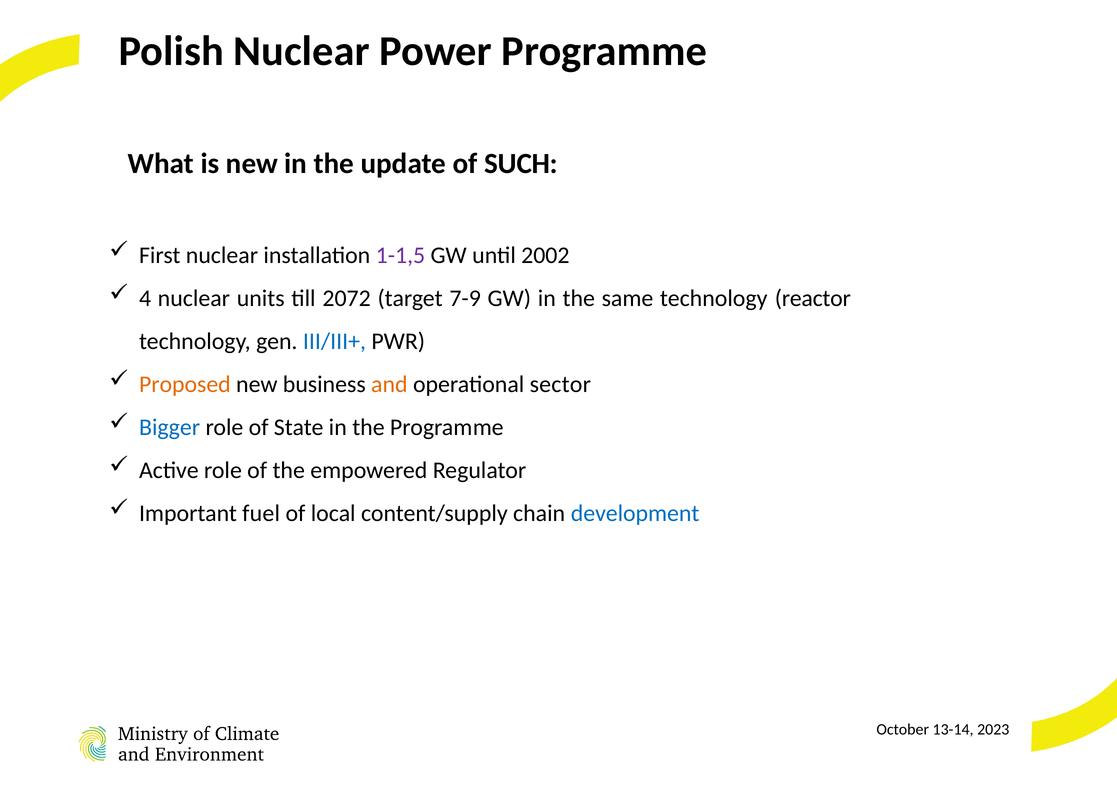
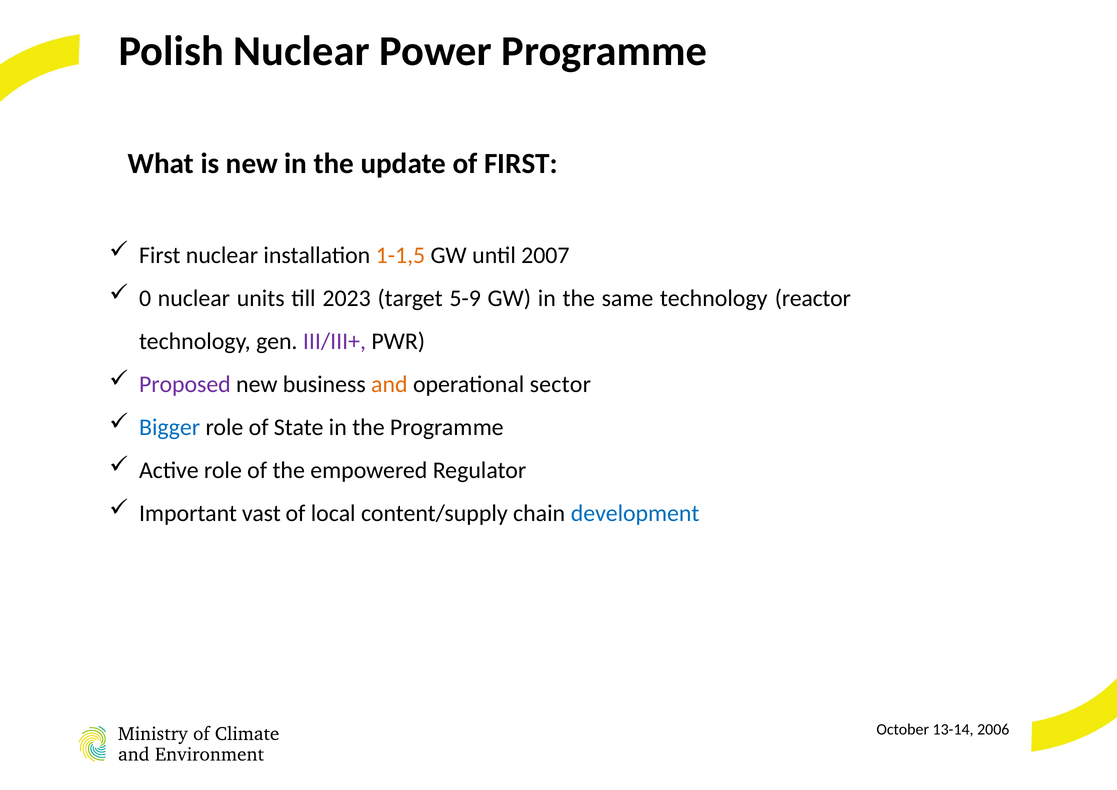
of SUCH: SUCH -> FIRST (521, 164)
1-1,5 colour: purple -> orange (400, 255)
2002: 2002 -> 2007 (545, 255)
4: 4 -> 0 (145, 298)
2072: 2072 -> 2023 (347, 298)
7-9: 7-9 -> 5-9 (465, 298)
III/III+ colour: blue -> purple (334, 341)
Proposed colour: orange -> purple (185, 384)
fuel: fuel -> vast (261, 513)
2023: 2023 -> 2006 (993, 729)
